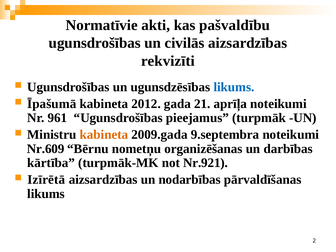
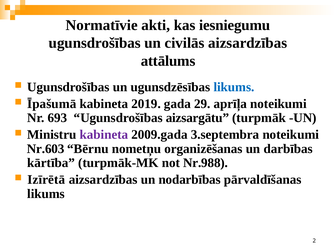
pašvaldību: pašvaldību -> iesniegumu (235, 25)
rekvizīti: rekvizīti -> attālums (168, 61)
2012: 2012 -> 2019 (146, 104)
21: 21 -> 29 (202, 104)
961: 961 -> 693 (57, 118)
pieejamus: pieejamus -> aizsargātu (197, 118)
kabineta colour: orange -> purple (104, 135)
9.septembra: 9.septembra -> 3.septembra (225, 135)
Nr.609: Nr.609 -> Nr.603 (46, 149)
Nr.921: Nr.921 -> Nr.988 (206, 163)
